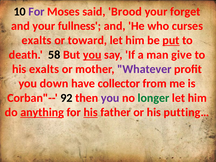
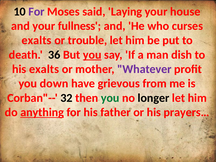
Brood: Brood -> Laying (125, 12)
forget: forget -> house (185, 12)
toward: toward -> trouble (87, 40)
put underline: present -> none (171, 40)
58: 58 -> 36 (54, 55)
give: give -> dish (182, 55)
collector: collector -> grievous (119, 84)
92: 92 -> 32 (66, 98)
you colour: purple -> green (110, 98)
longer colour: green -> black (153, 98)
his underline: present -> none (91, 112)
putting…: putting… -> prayers… (186, 112)
